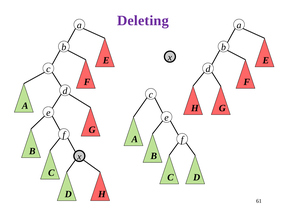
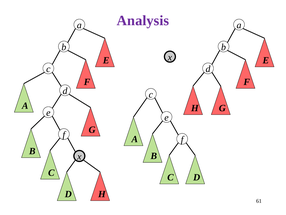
Deleting: Deleting -> Analysis (143, 21)
